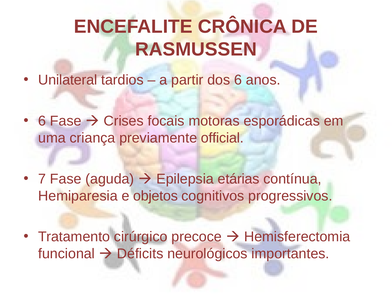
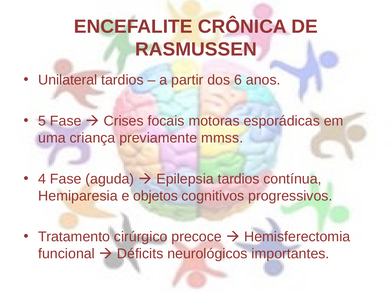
6: 6 -> 5 (42, 121)
official: official -> mmss (222, 138)
7: 7 -> 4 (42, 179)
Epilepsia etárias: etárias -> tardios (239, 179)
